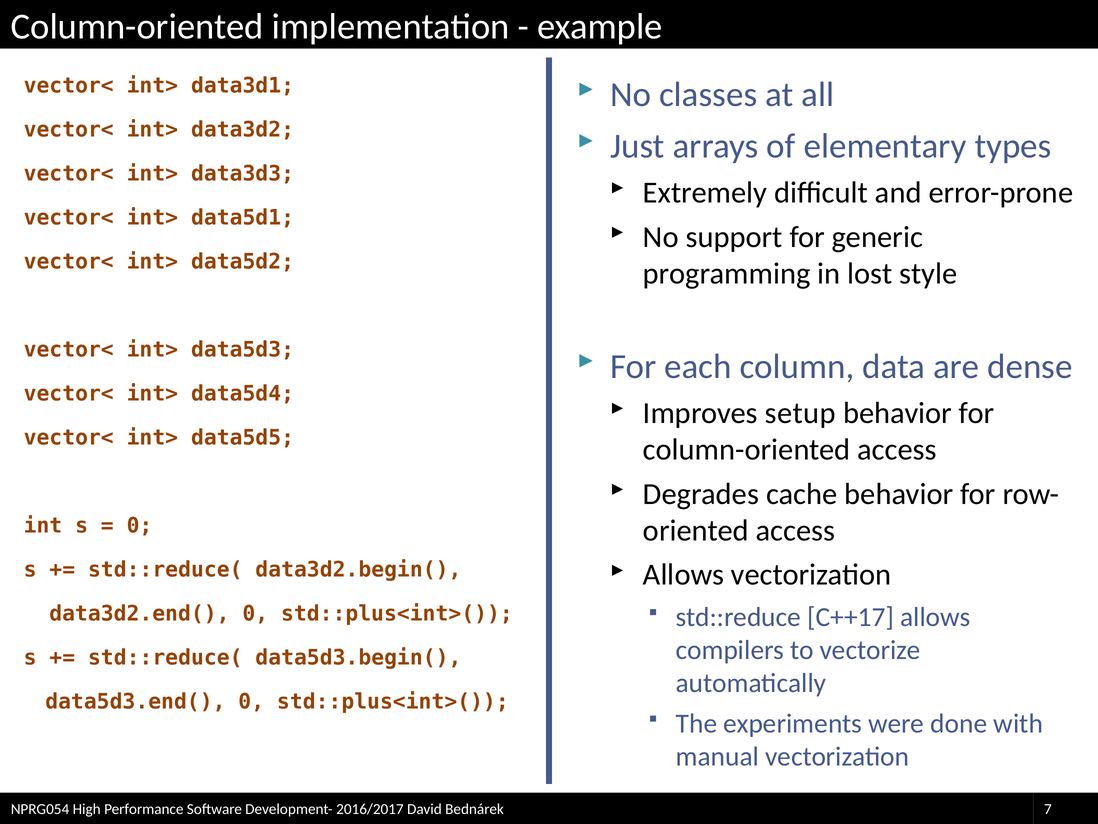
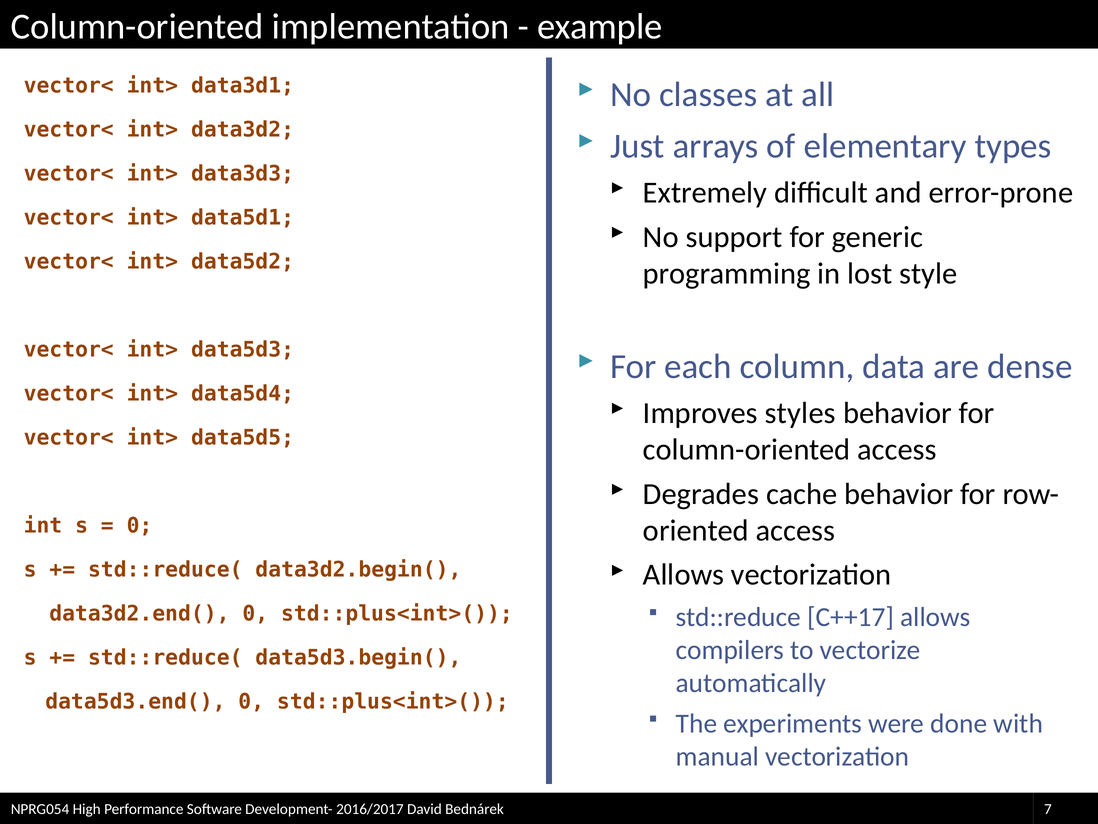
setup: setup -> styles (800, 413)
